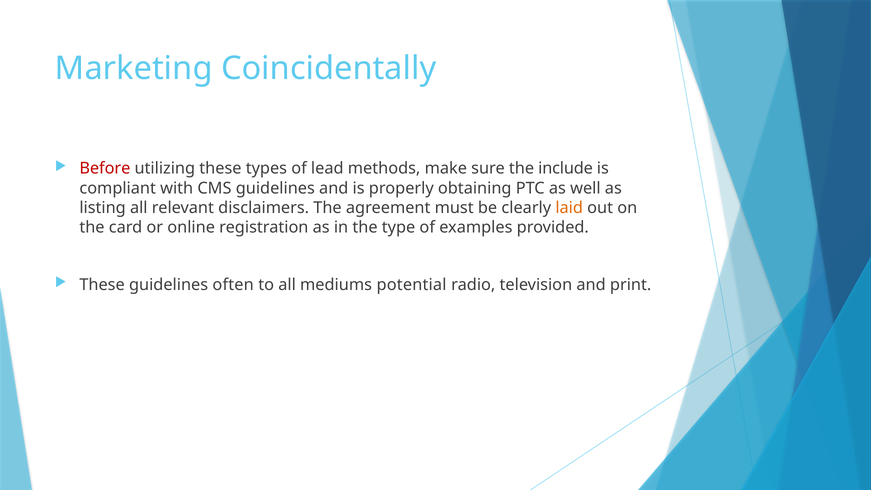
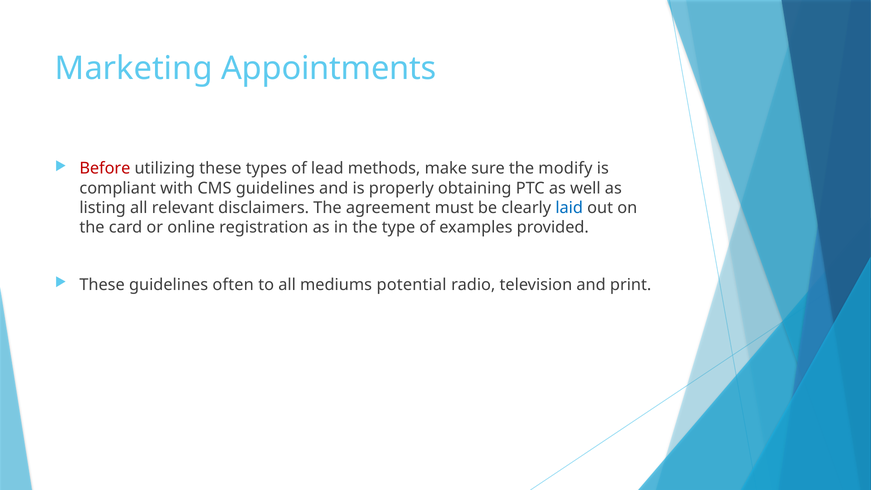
Coincidentally: Coincidentally -> Appointments (329, 69)
include: include -> modify (565, 169)
laid colour: orange -> blue (569, 208)
